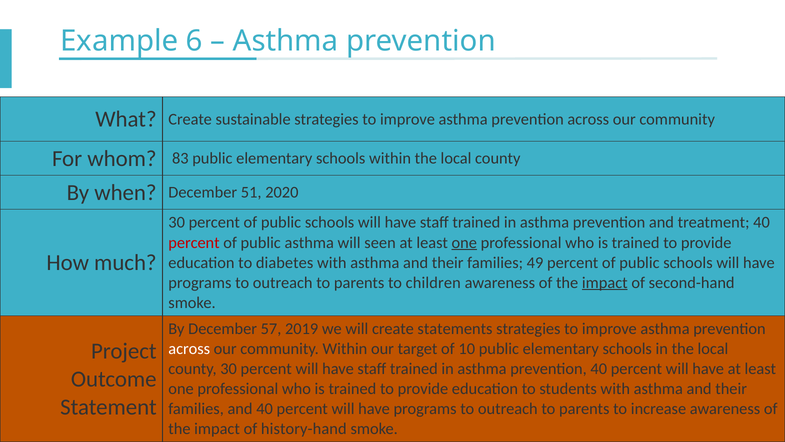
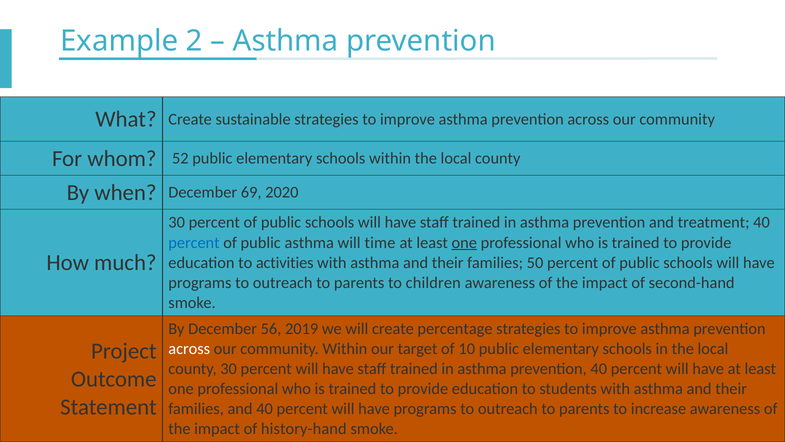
6: 6 -> 2 (194, 41)
83: 83 -> 52 (180, 158)
51: 51 -> 69 (251, 192)
percent colour: red -> blue (194, 242)
seen: seen -> time (380, 242)
diabetes: diabetes -> activities (285, 262)
49: 49 -> 50 (535, 262)
impact underline: present -> none (605, 282)
57: 57 -> 56 (271, 329)
statements: statements -> percentage (455, 329)
